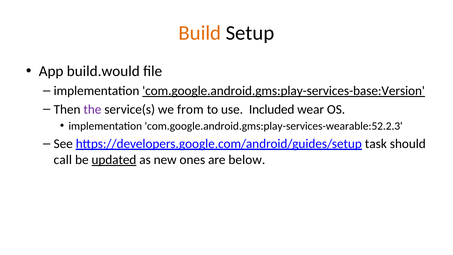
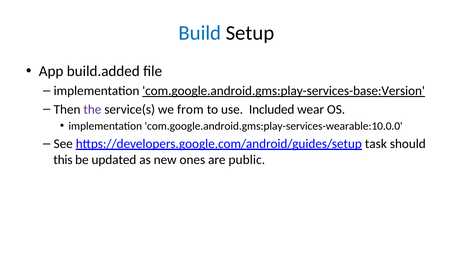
Build colour: orange -> blue (200, 33)
build.would: build.would -> build.added (103, 71)
com.google.android.gms:play-services-wearable:52.2.3: com.google.android.gms:play-services-wearable:52.2.3 -> com.google.android.gms:play-services-wearable:10.0.0 (274, 126)
call: call -> this (63, 160)
updated underline: present -> none (114, 160)
below: below -> public (247, 160)
